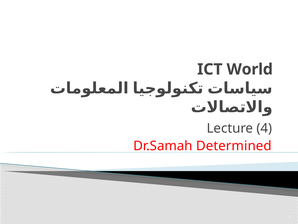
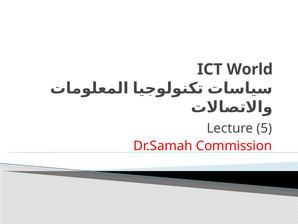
4: 4 -> 5 (264, 128)
Determined: Determined -> Commission (234, 146)
